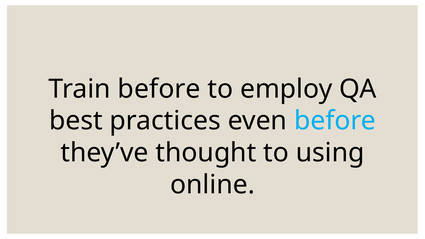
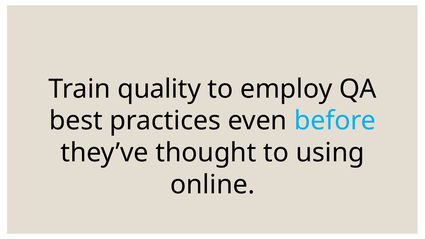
Train before: before -> quality (159, 89)
